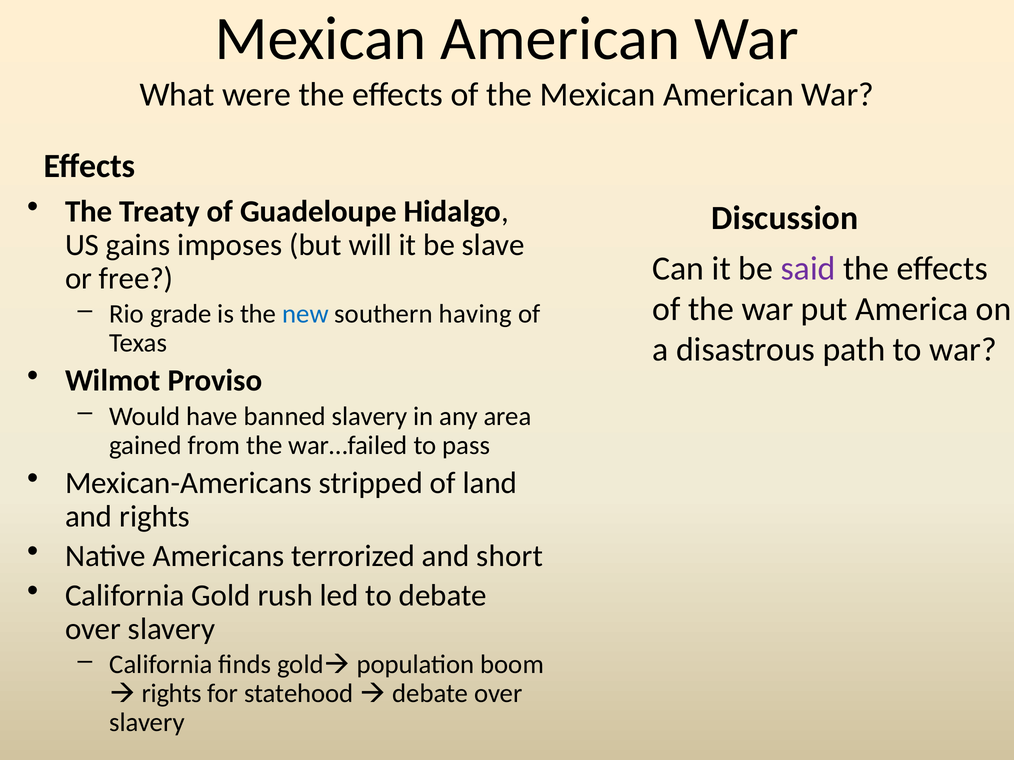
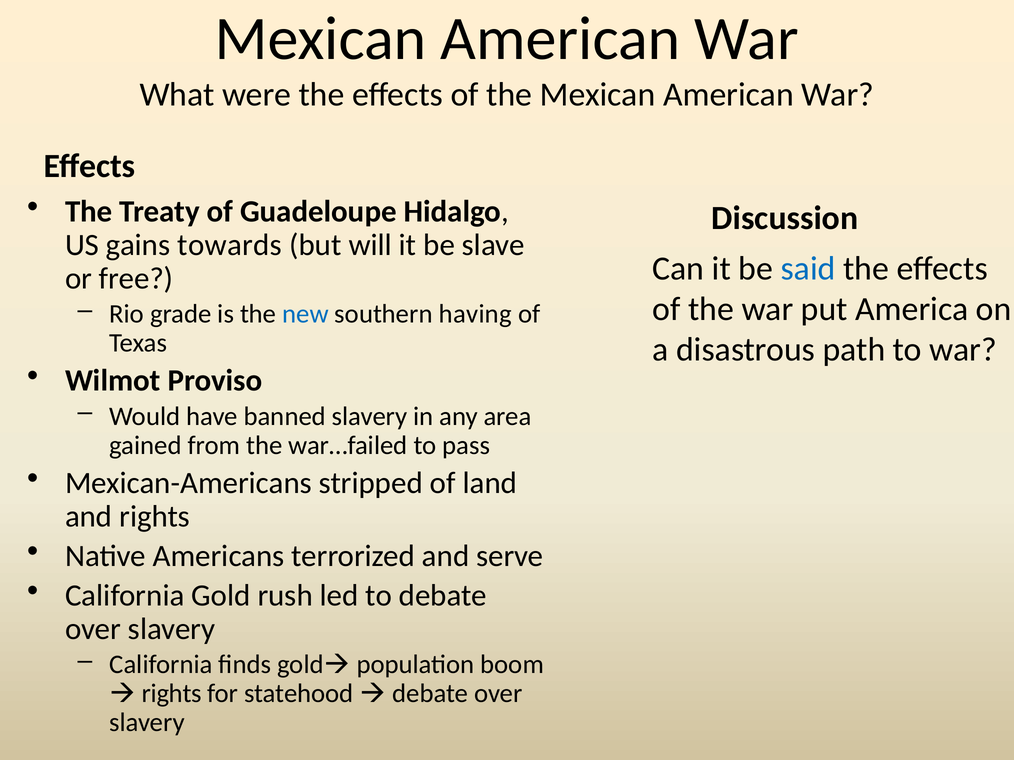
imposes: imposes -> towards (230, 245)
said colour: purple -> blue (808, 269)
short: short -> serve (510, 556)
